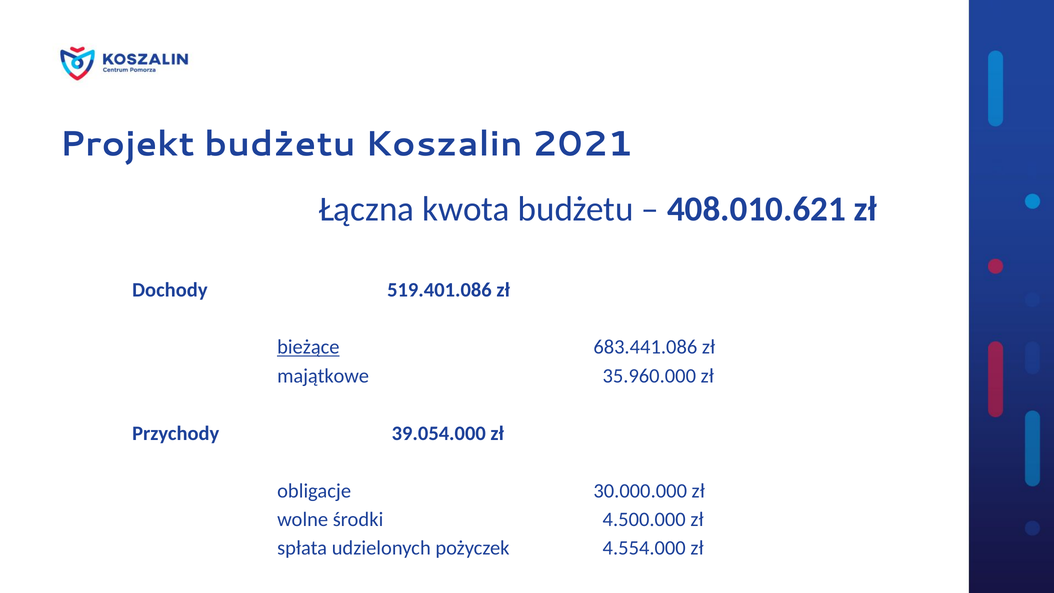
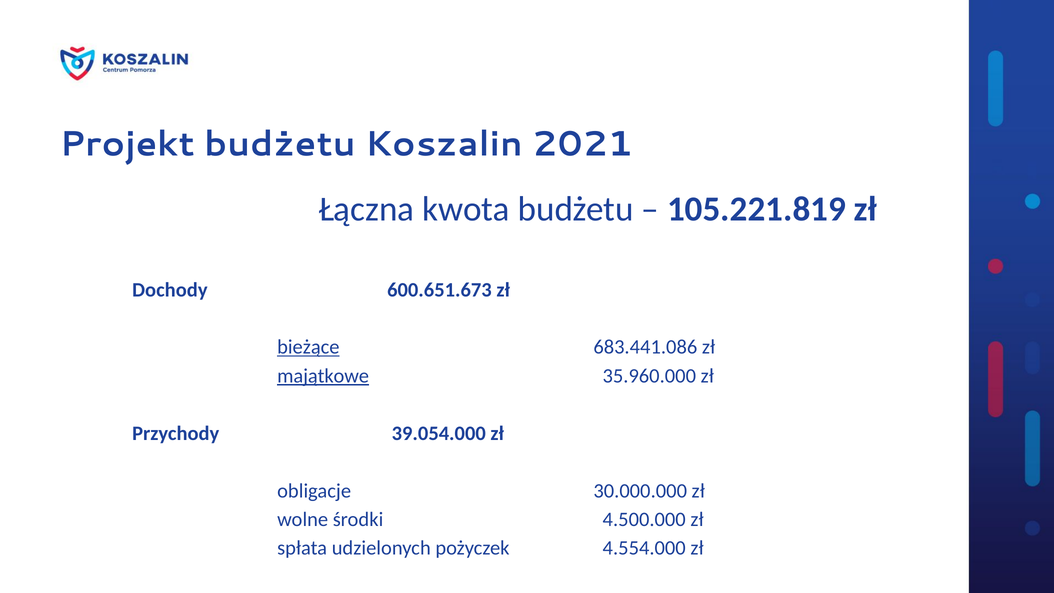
408.010.621: 408.010.621 -> 105.221.819 (756, 209)
519.401.086: 519.401.086 -> 600.651.673 (439, 290)
majątkowe underline: none -> present (323, 376)
